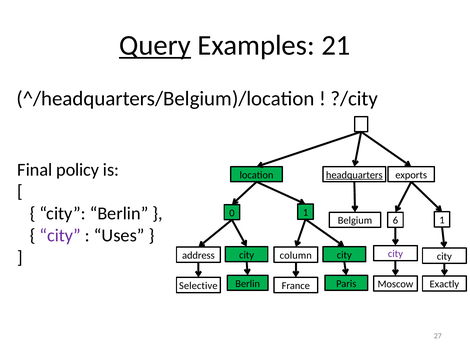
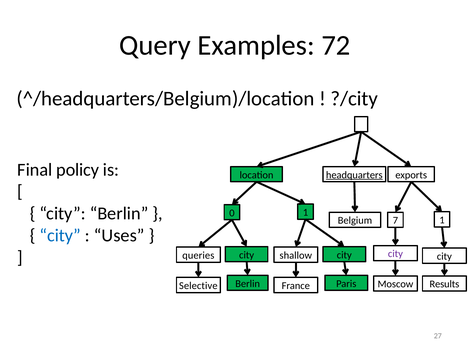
Query underline: present -> none (155, 45)
21: 21 -> 72 (336, 45)
6: 6 -> 7 (395, 221)
city colour: purple -> blue (60, 236)
address: address -> queries (198, 256)
column: column -> shallow (296, 256)
Exactly: Exactly -> Results (444, 285)
